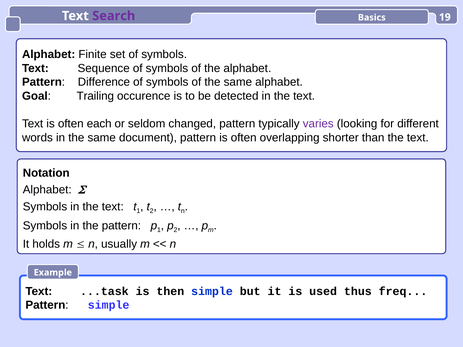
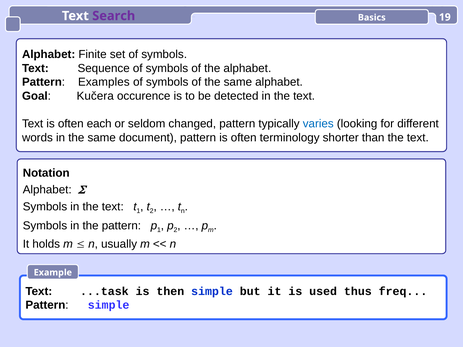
Difference: Difference -> Examples (104, 82)
Trailing: Trailing -> Kučera (95, 96)
varies colour: purple -> blue (318, 124)
overlapping: overlapping -> terminology (290, 138)
